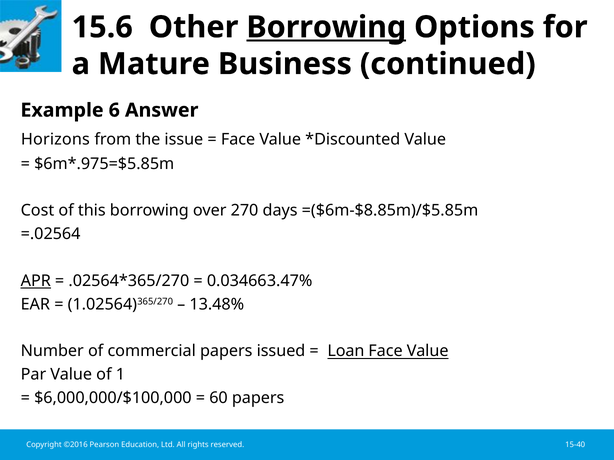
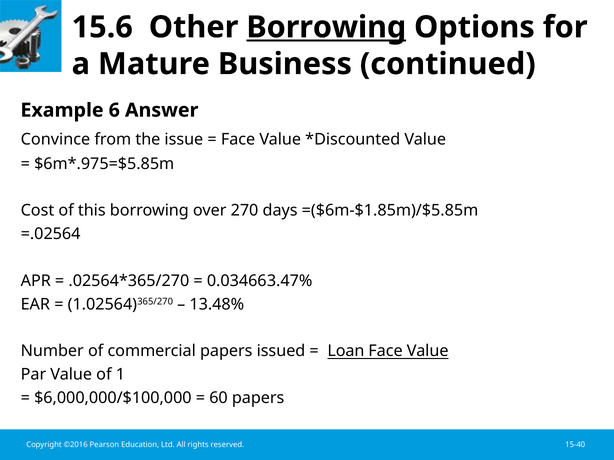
Horizons: Horizons -> Convince (55, 140)
=($6m-$8.85m)/$5.85m: =($6m-$8.85m)/$5.85m -> =($6m-$1.85m)/$5.85m (390, 211)
APR underline: present -> none (36, 281)
